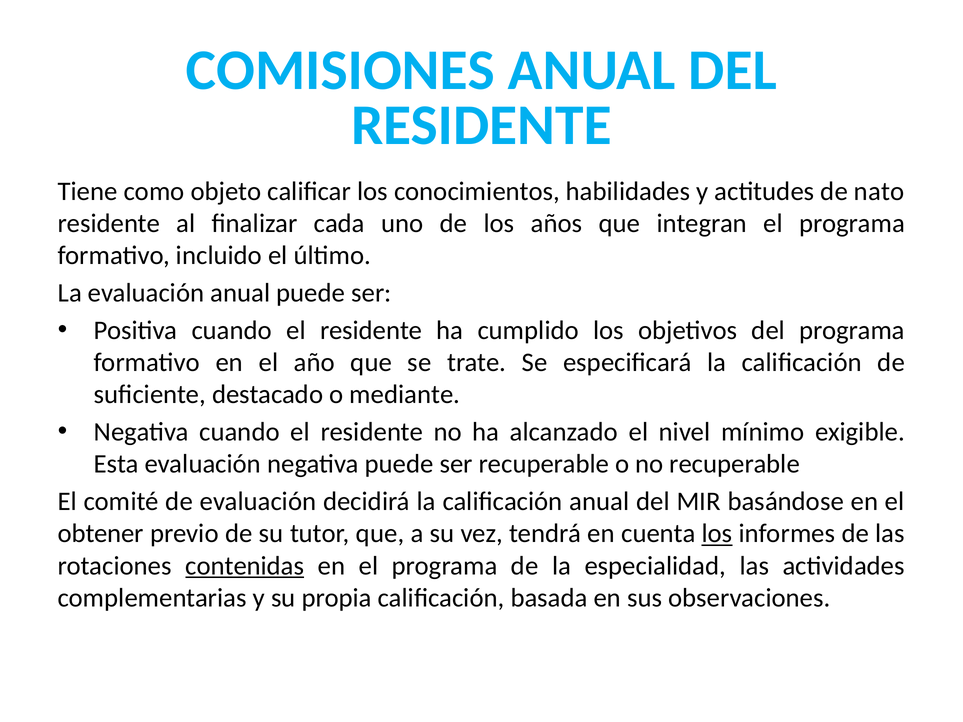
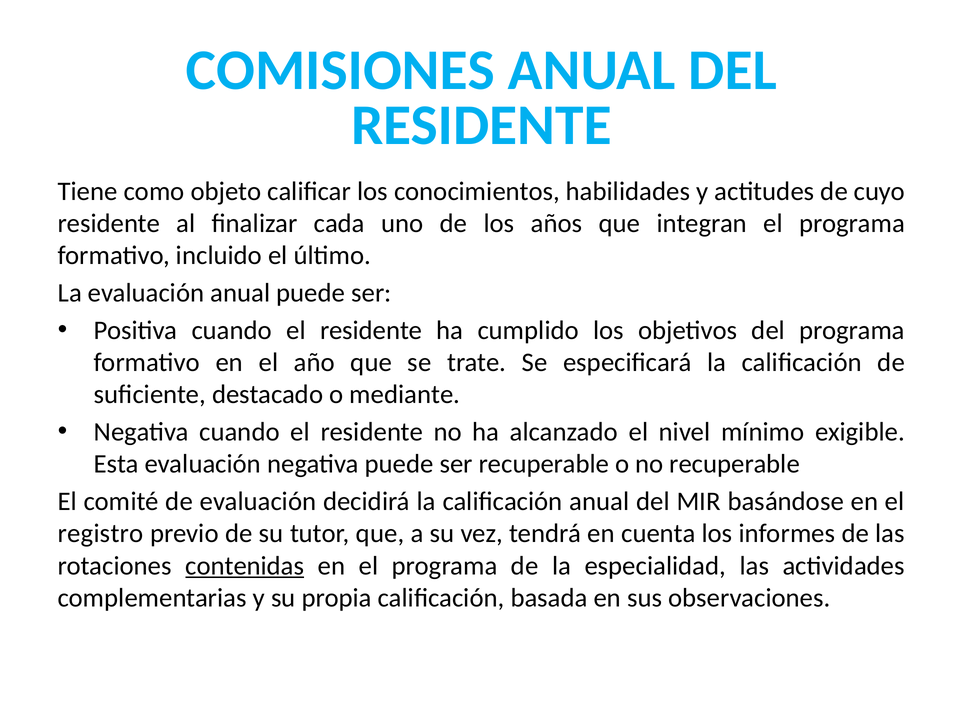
nato: nato -> cuyo (879, 191)
obtener: obtener -> registro (101, 534)
los underline: present -> none (717, 534)
